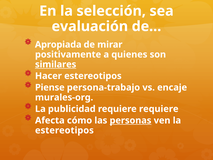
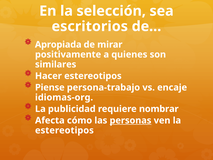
evaluación: evaluación -> escritorios (90, 26)
similares underline: present -> none (56, 64)
murales-org: murales-org -> idiomas-org (64, 97)
requiere requiere: requiere -> nombrar (159, 109)
